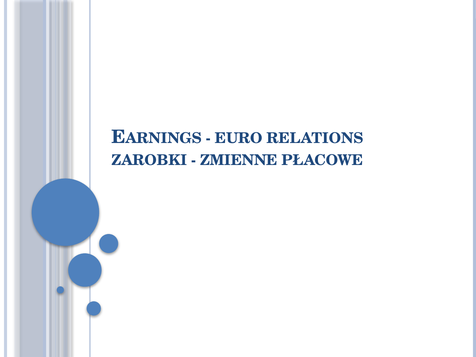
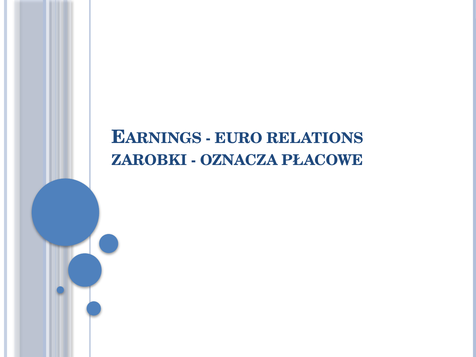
ZMIENNE: ZMIENNE -> OZNACZA (239, 160)
